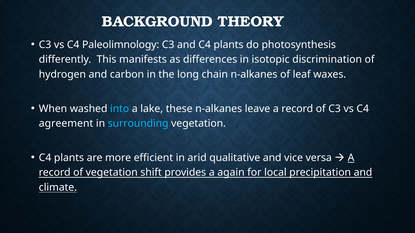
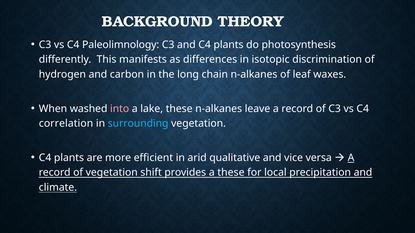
into colour: light blue -> pink (120, 109)
agreement: agreement -> correlation (66, 124)
a again: again -> these (231, 173)
